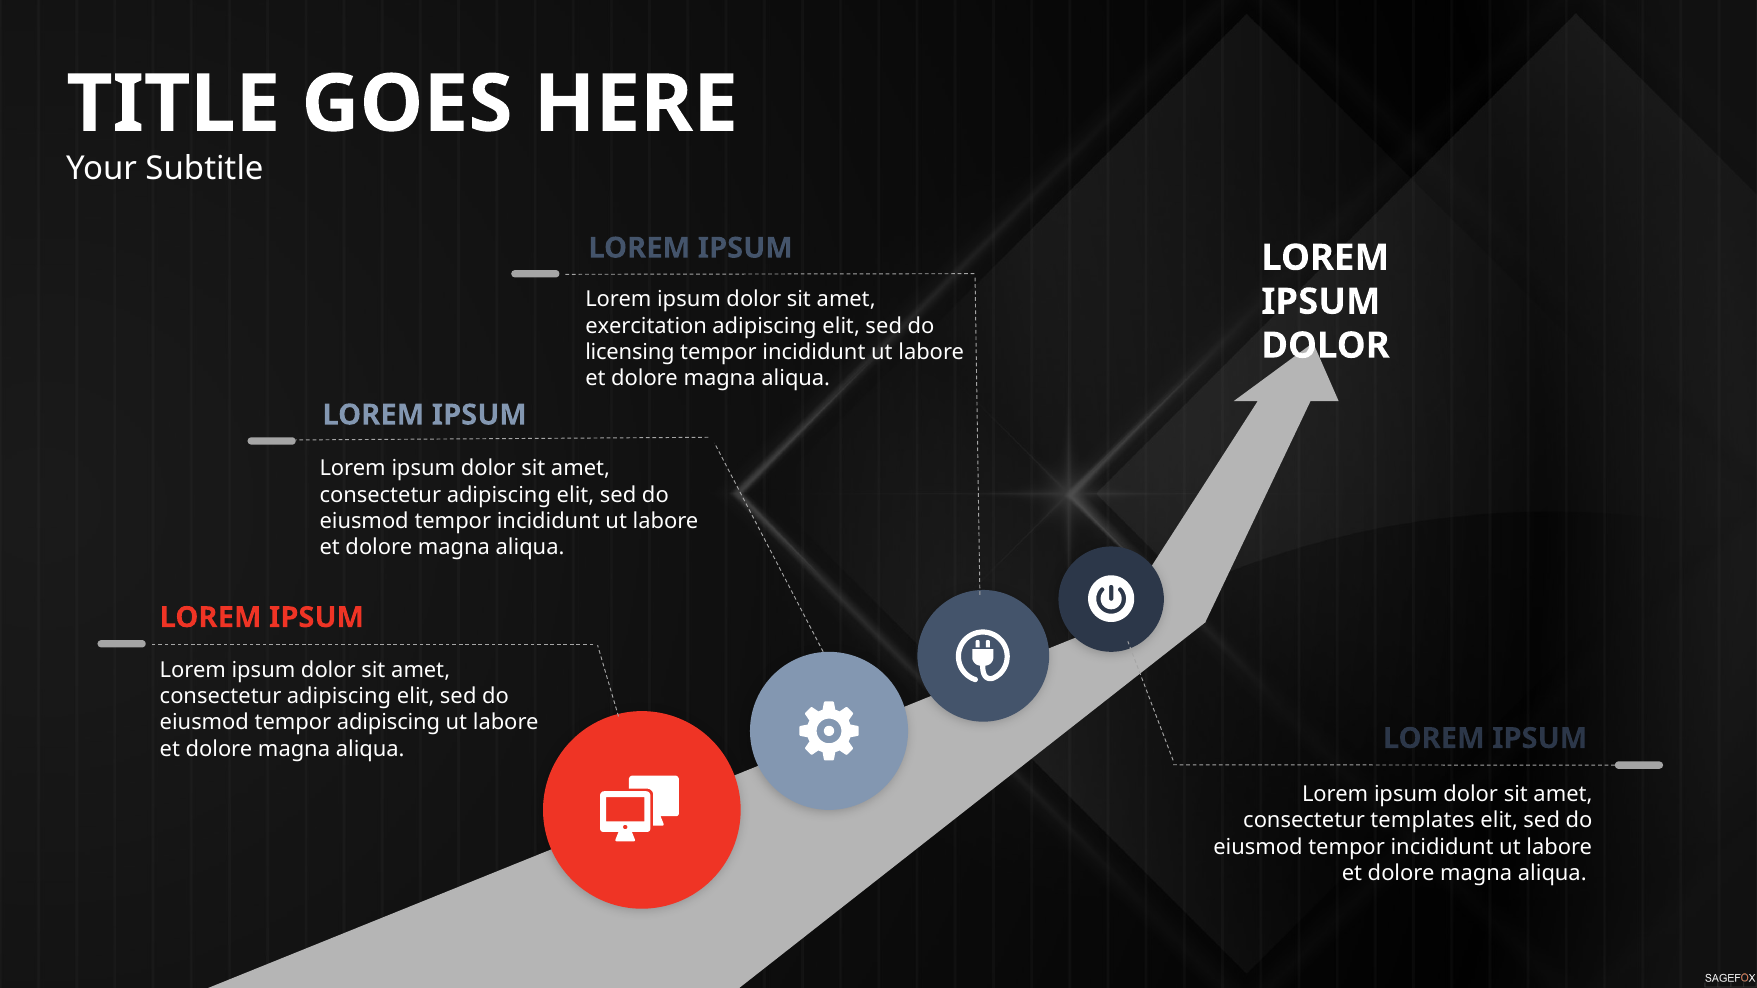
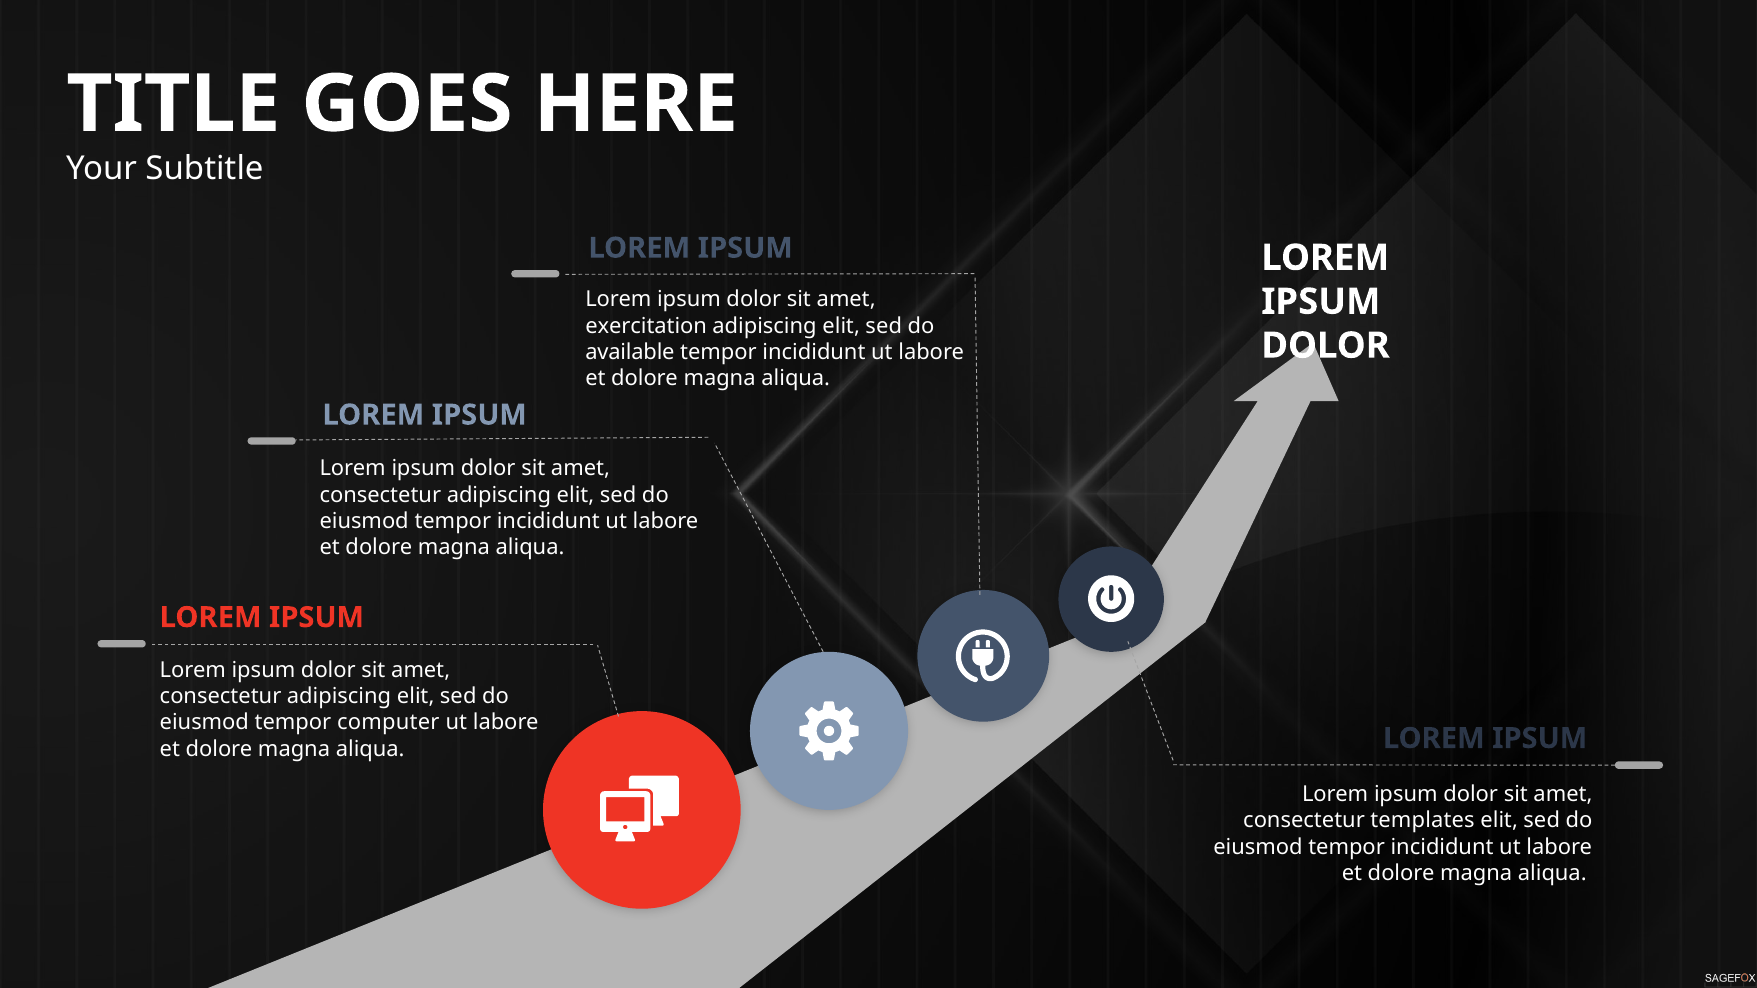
licensing: licensing -> available (630, 352)
tempor adipiscing: adipiscing -> computer (388, 723)
